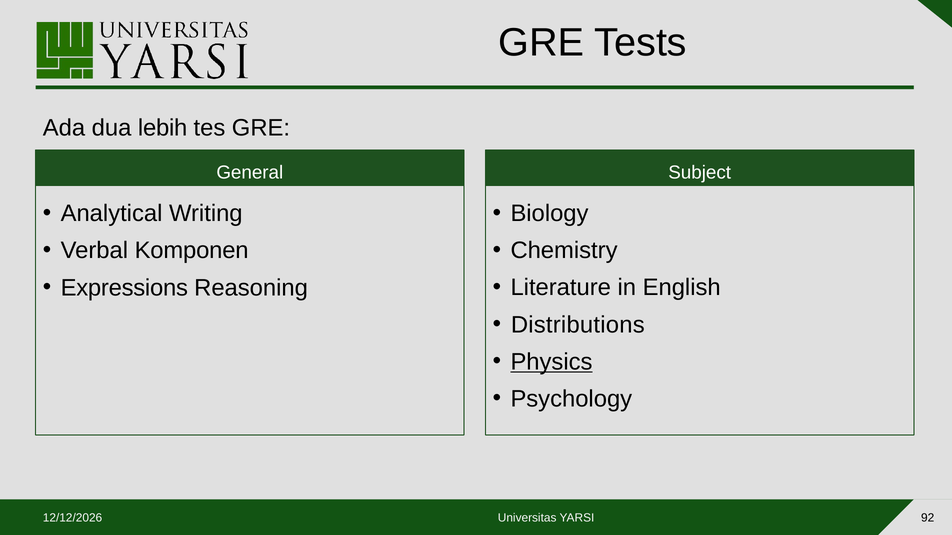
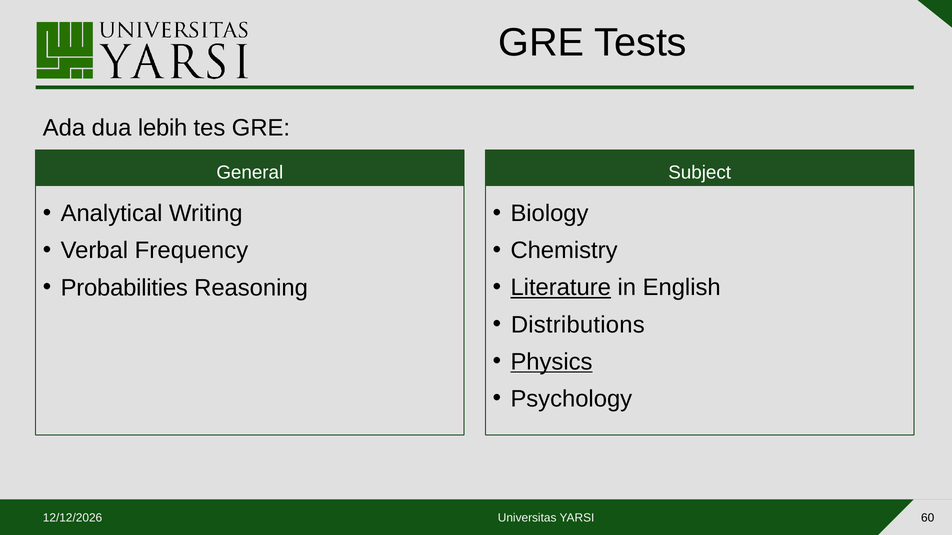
Komponen: Komponen -> Frequency (191, 251)
Expressions: Expressions -> Probabilities (124, 288)
Literature underline: none -> present (561, 288)
92: 92 -> 60 (928, 518)
